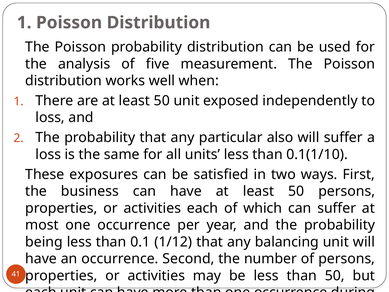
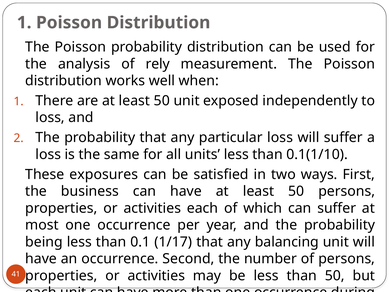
five: five -> rely (158, 64)
particular also: also -> loss (280, 137)
1/12: 1/12 -> 1/17 (173, 242)
